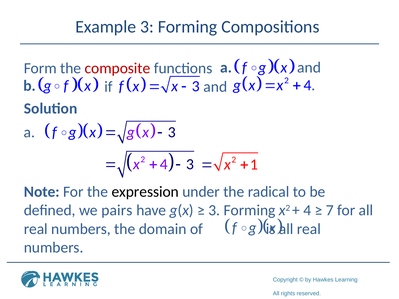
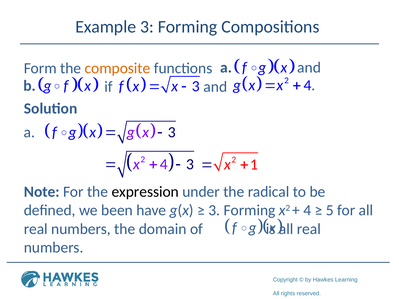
composite colour: red -> orange (118, 68)
pairs: pairs -> been (117, 211)
7: 7 -> 5 (330, 211)
